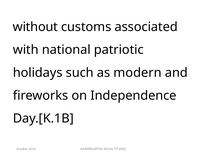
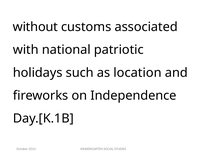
modern: modern -> location (138, 73)
